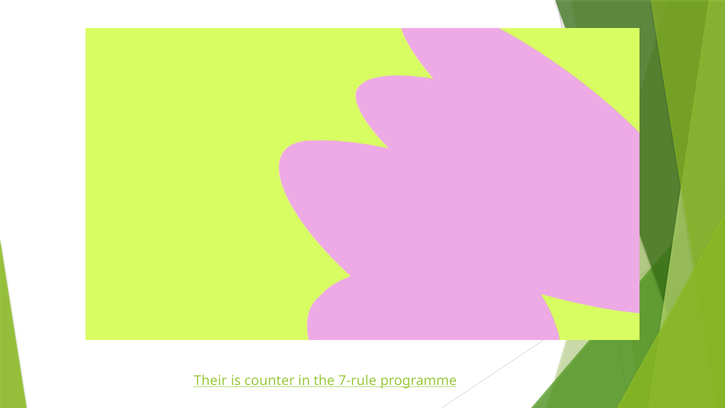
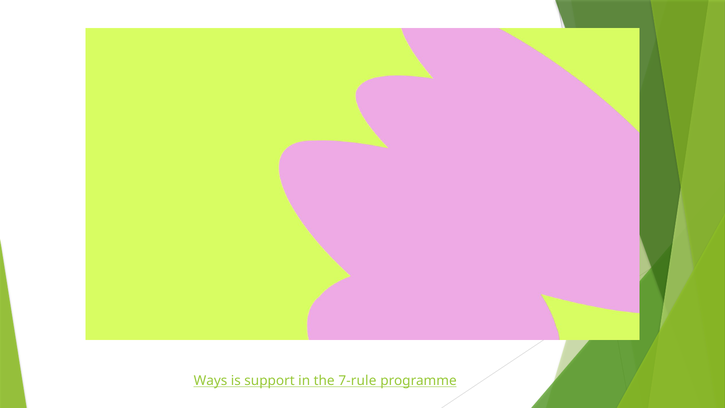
Their: Their -> Ways (211, 380)
counter: counter -> support (270, 380)
